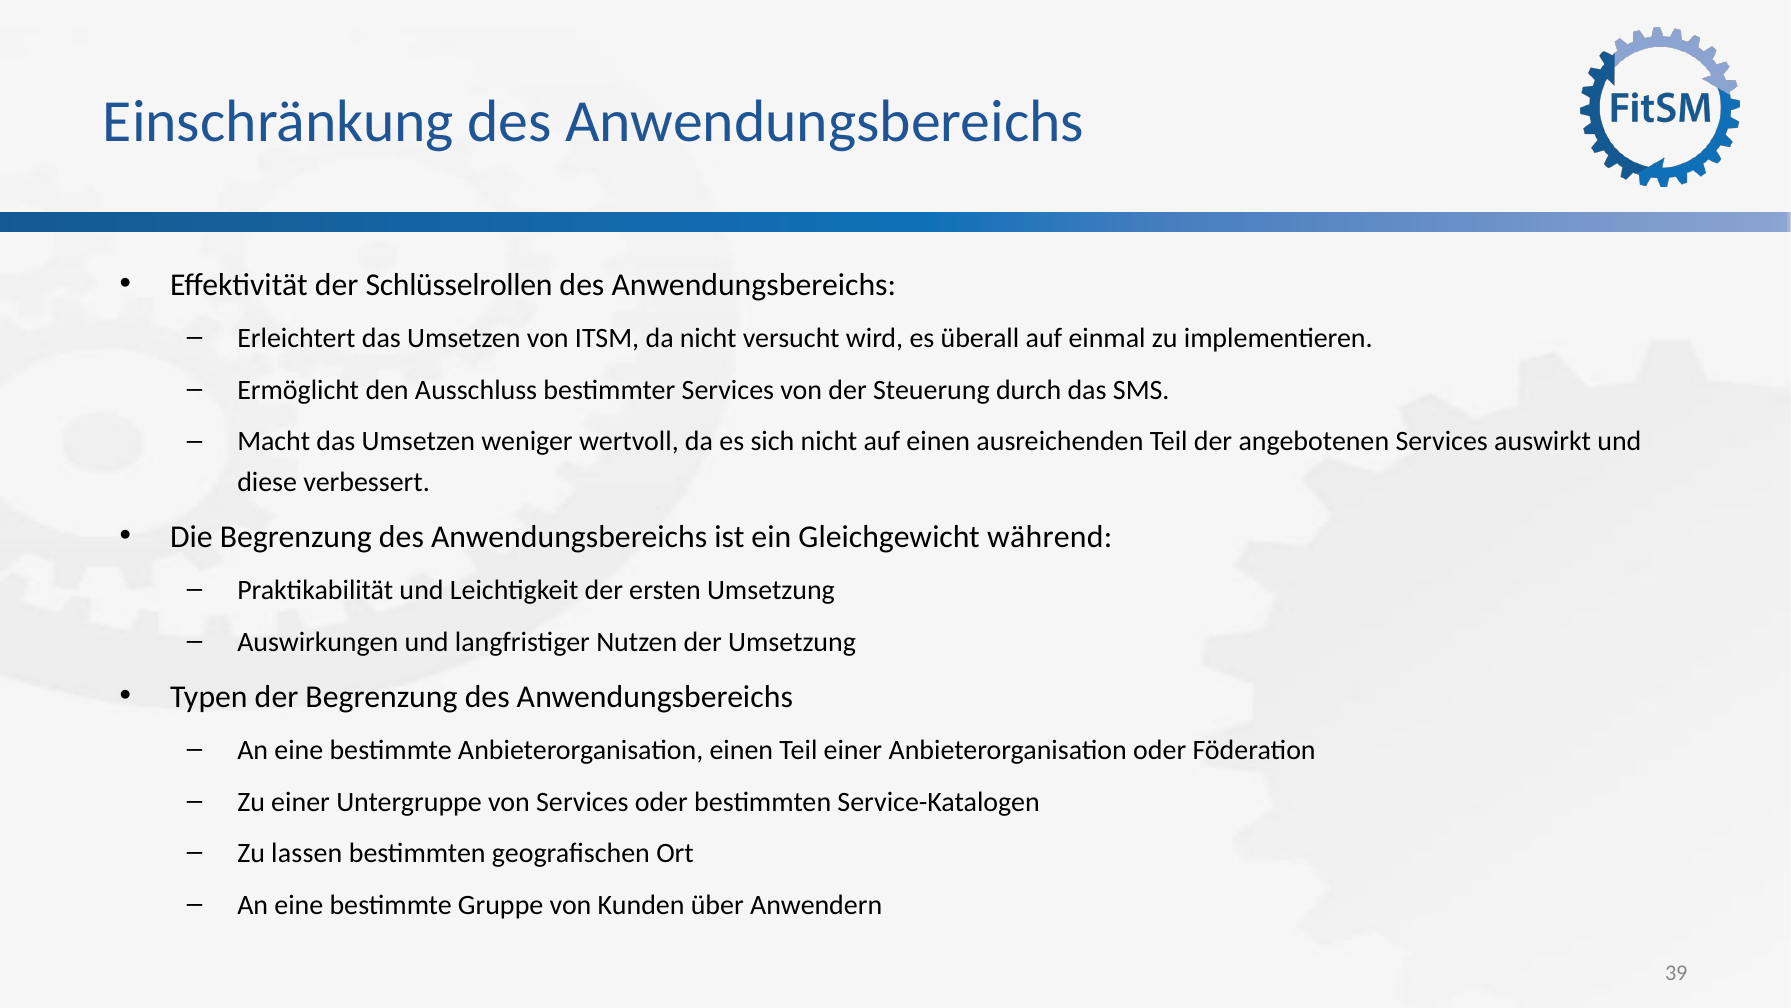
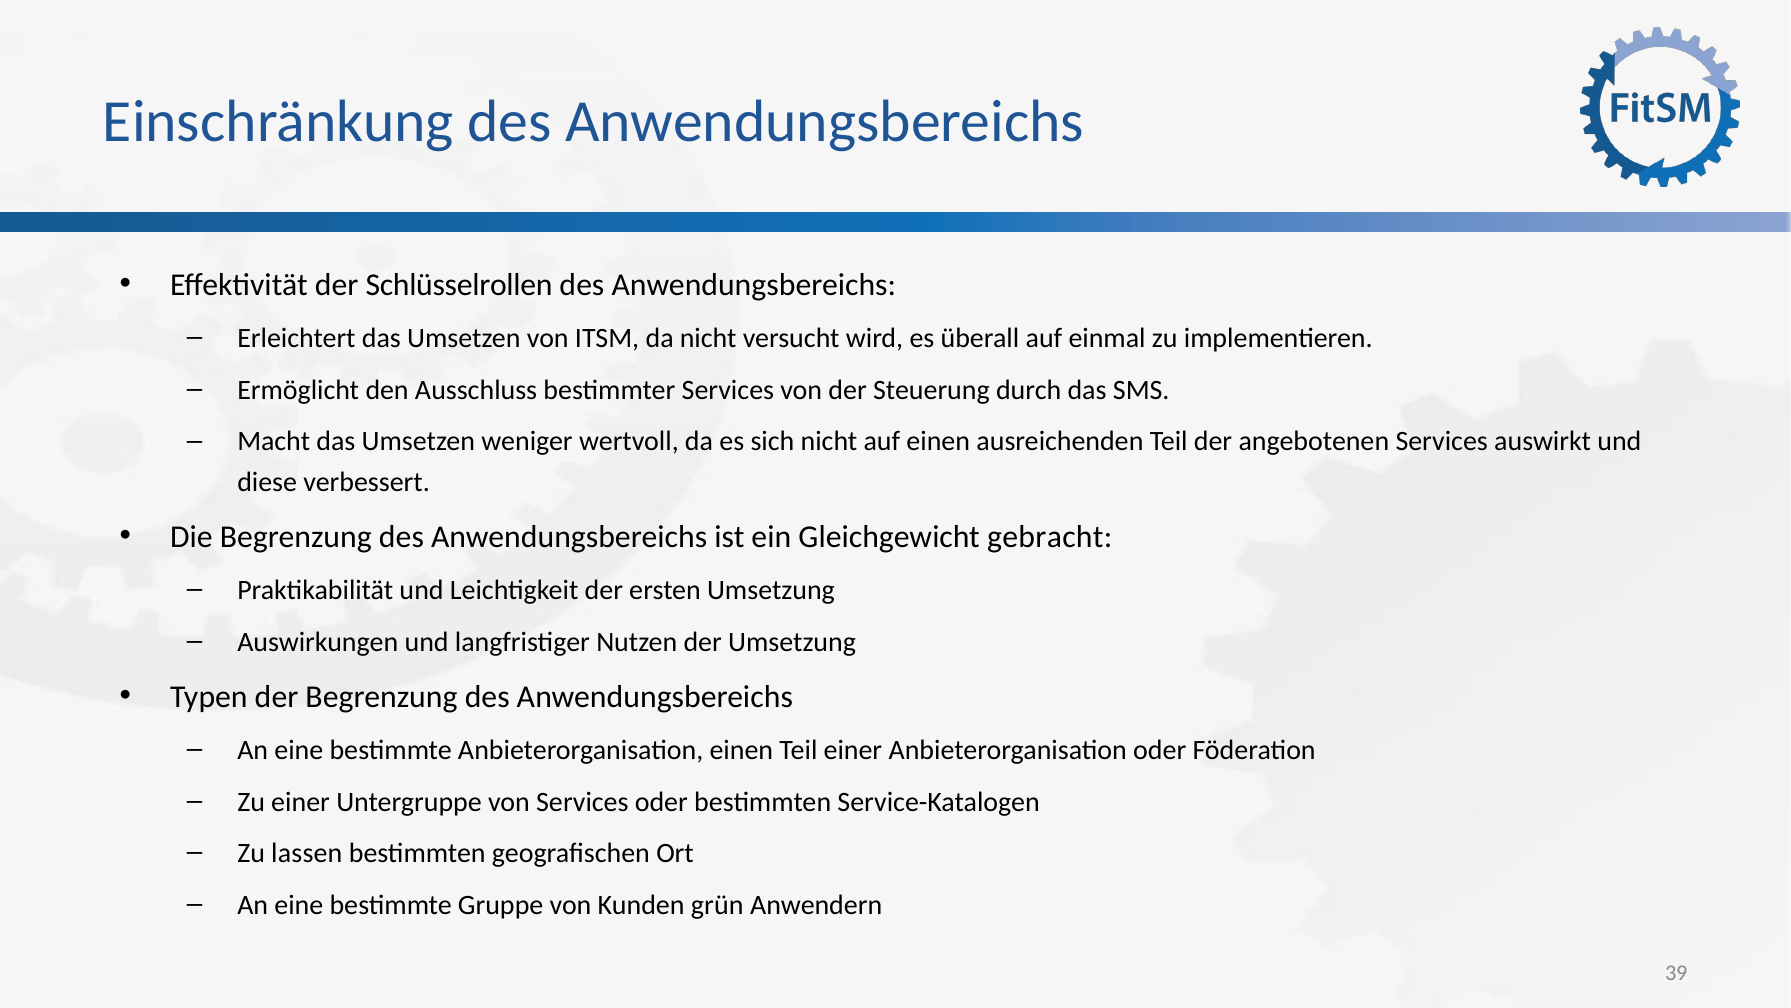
während: während -> gebracht (1050, 537)
über: über -> grün (717, 904)
